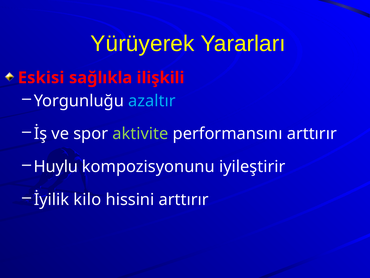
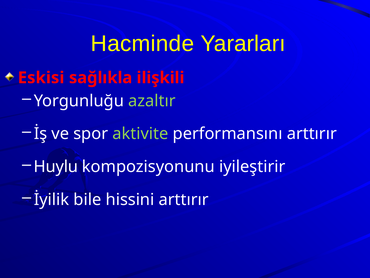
Yürüyerek: Yürüyerek -> Hacminde (142, 44)
azaltır colour: light blue -> light green (152, 101)
kilo: kilo -> bile (87, 199)
